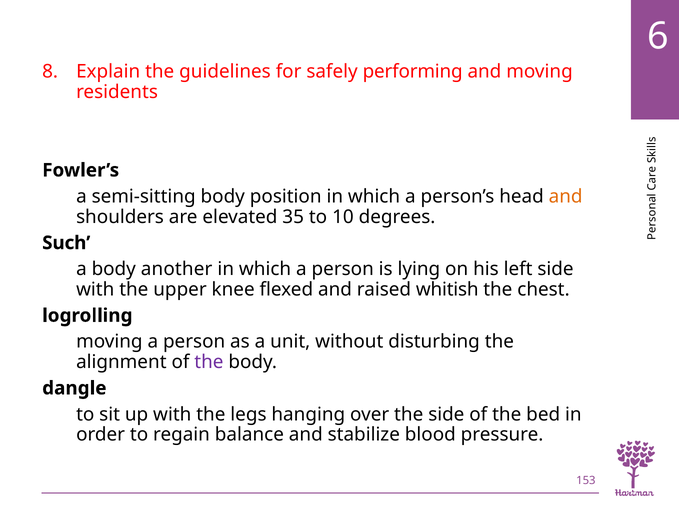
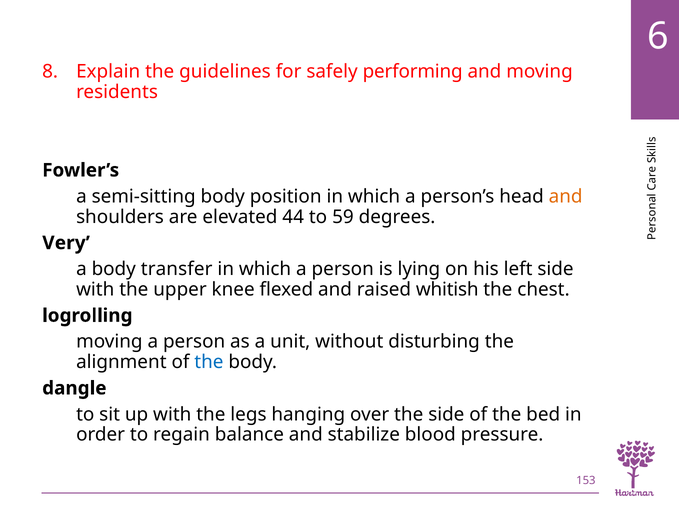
35: 35 -> 44 (293, 216)
10: 10 -> 59 (343, 216)
Such: Such -> Very (66, 243)
another: another -> transfer (177, 269)
the colour: purple -> blue (209, 362)
